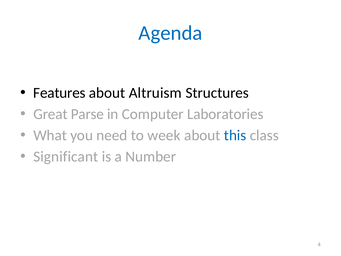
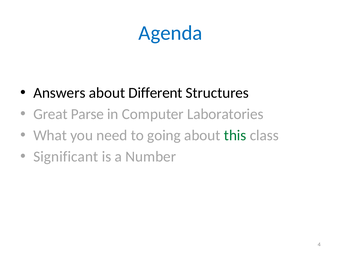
Features: Features -> Answers (59, 93)
Altruism: Altruism -> Different (155, 93)
week: week -> going (164, 135)
this colour: blue -> green (235, 135)
